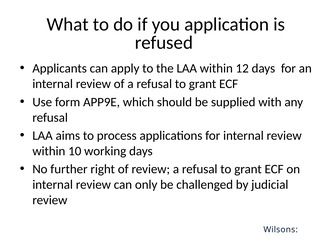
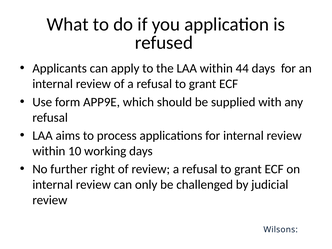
12: 12 -> 44 (242, 68)
